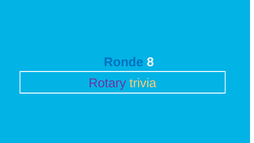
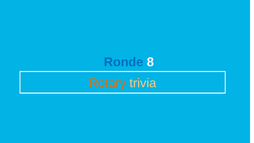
Rotary colour: purple -> orange (107, 83)
